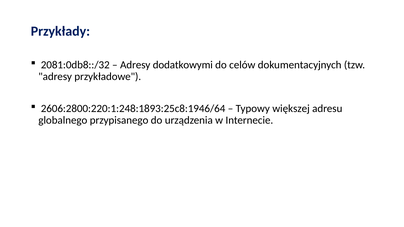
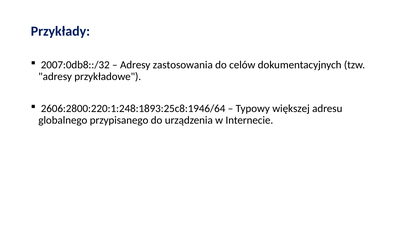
2081:0db8::/32: 2081:0db8::/32 -> 2007:0db8::/32 (75, 65)
dodatkowymi: dodatkowymi -> zastosowania (183, 65)
